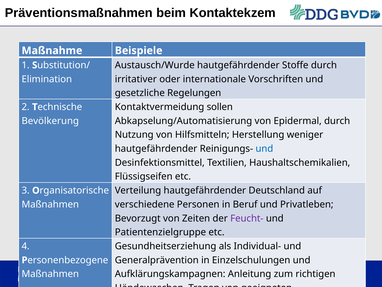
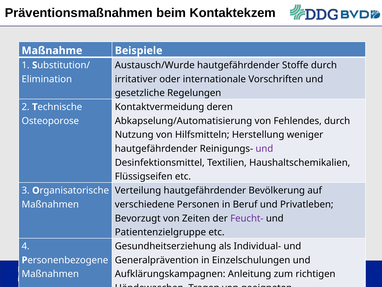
sollen: sollen -> deren (220, 107)
Bevölkerung: Bevölkerung -> Osteoporose (50, 121)
Epidermal: Epidermal -> Fehlendes (298, 121)
und colour: blue -> purple (264, 148)
Deutschland: Deutschland -> Bevölkerung (277, 190)
